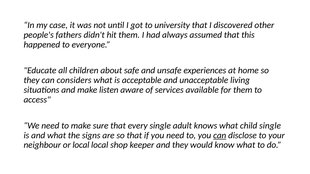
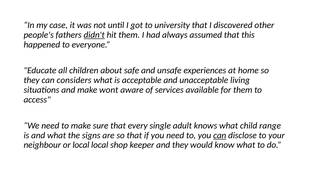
didn't underline: none -> present (94, 35)
listen: listen -> wont (109, 90)
child single: single -> range (270, 126)
